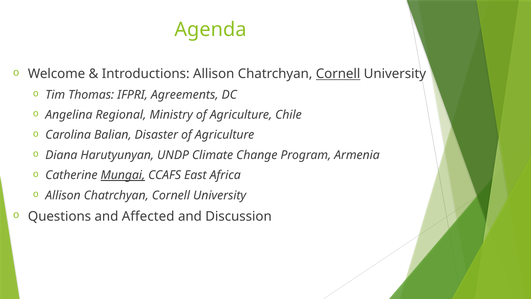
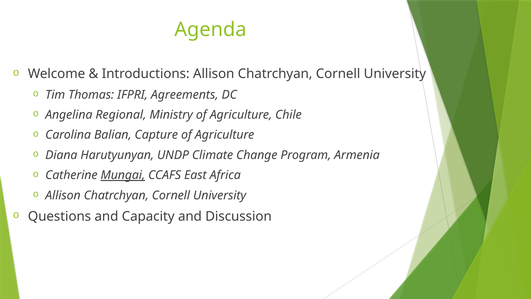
Cornell underline: present -> none (338, 74)
Disaster: Disaster -> Capture (156, 135)
Affected: Affected -> Capacity (148, 216)
